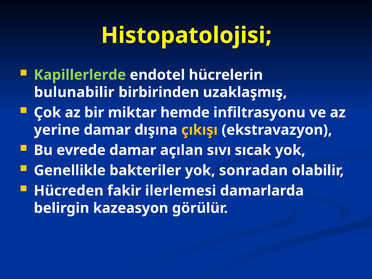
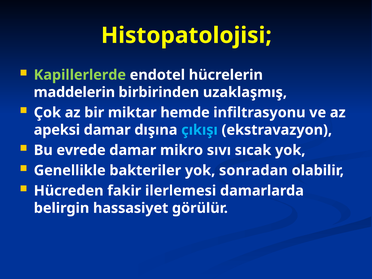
bulunabilir: bulunabilir -> maddelerin (74, 92)
yerine: yerine -> apeksi (57, 130)
çıkışı colour: yellow -> light blue (200, 130)
açılan: açılan -> mikro (182, 150)
kazeasyon: kazeasyon -> hassasiyet (131, 208)
